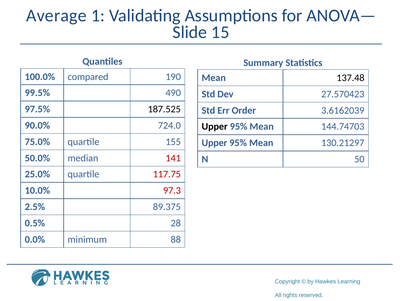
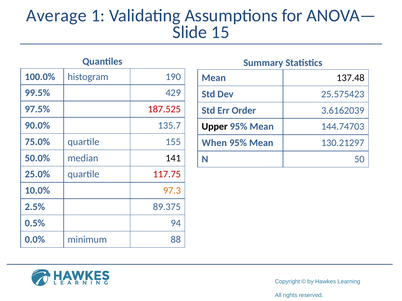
compared: compared -> histogram (88, 77)
490: 490 -> 429 (173, 93)
27.570423: 27.570423 -> 25.575423 (343, 94)
187.525 colour: black -> red (164, 109)
724.0: 724.0 -> 135.7 (169, 126)
Upper: Upper -> When (214, 143)
141 colour: red -> black (173, 158)
97.3 colour: red -> orange (172, 191)
28: 28 -> 94 (176, 224)
